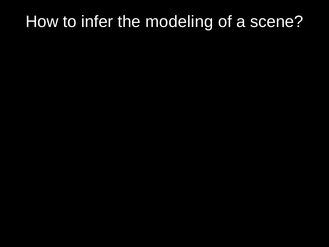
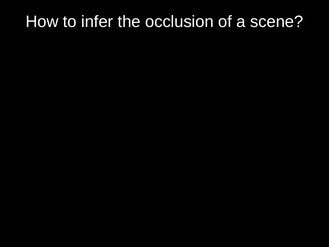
modeling: modeling -> occlusion (179, 22)
